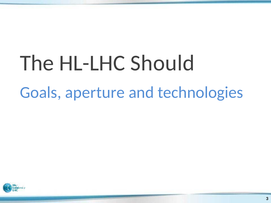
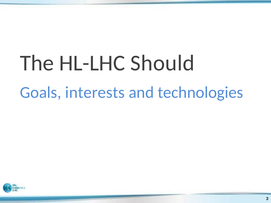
aperture: aperture -> interests (95, 93)
